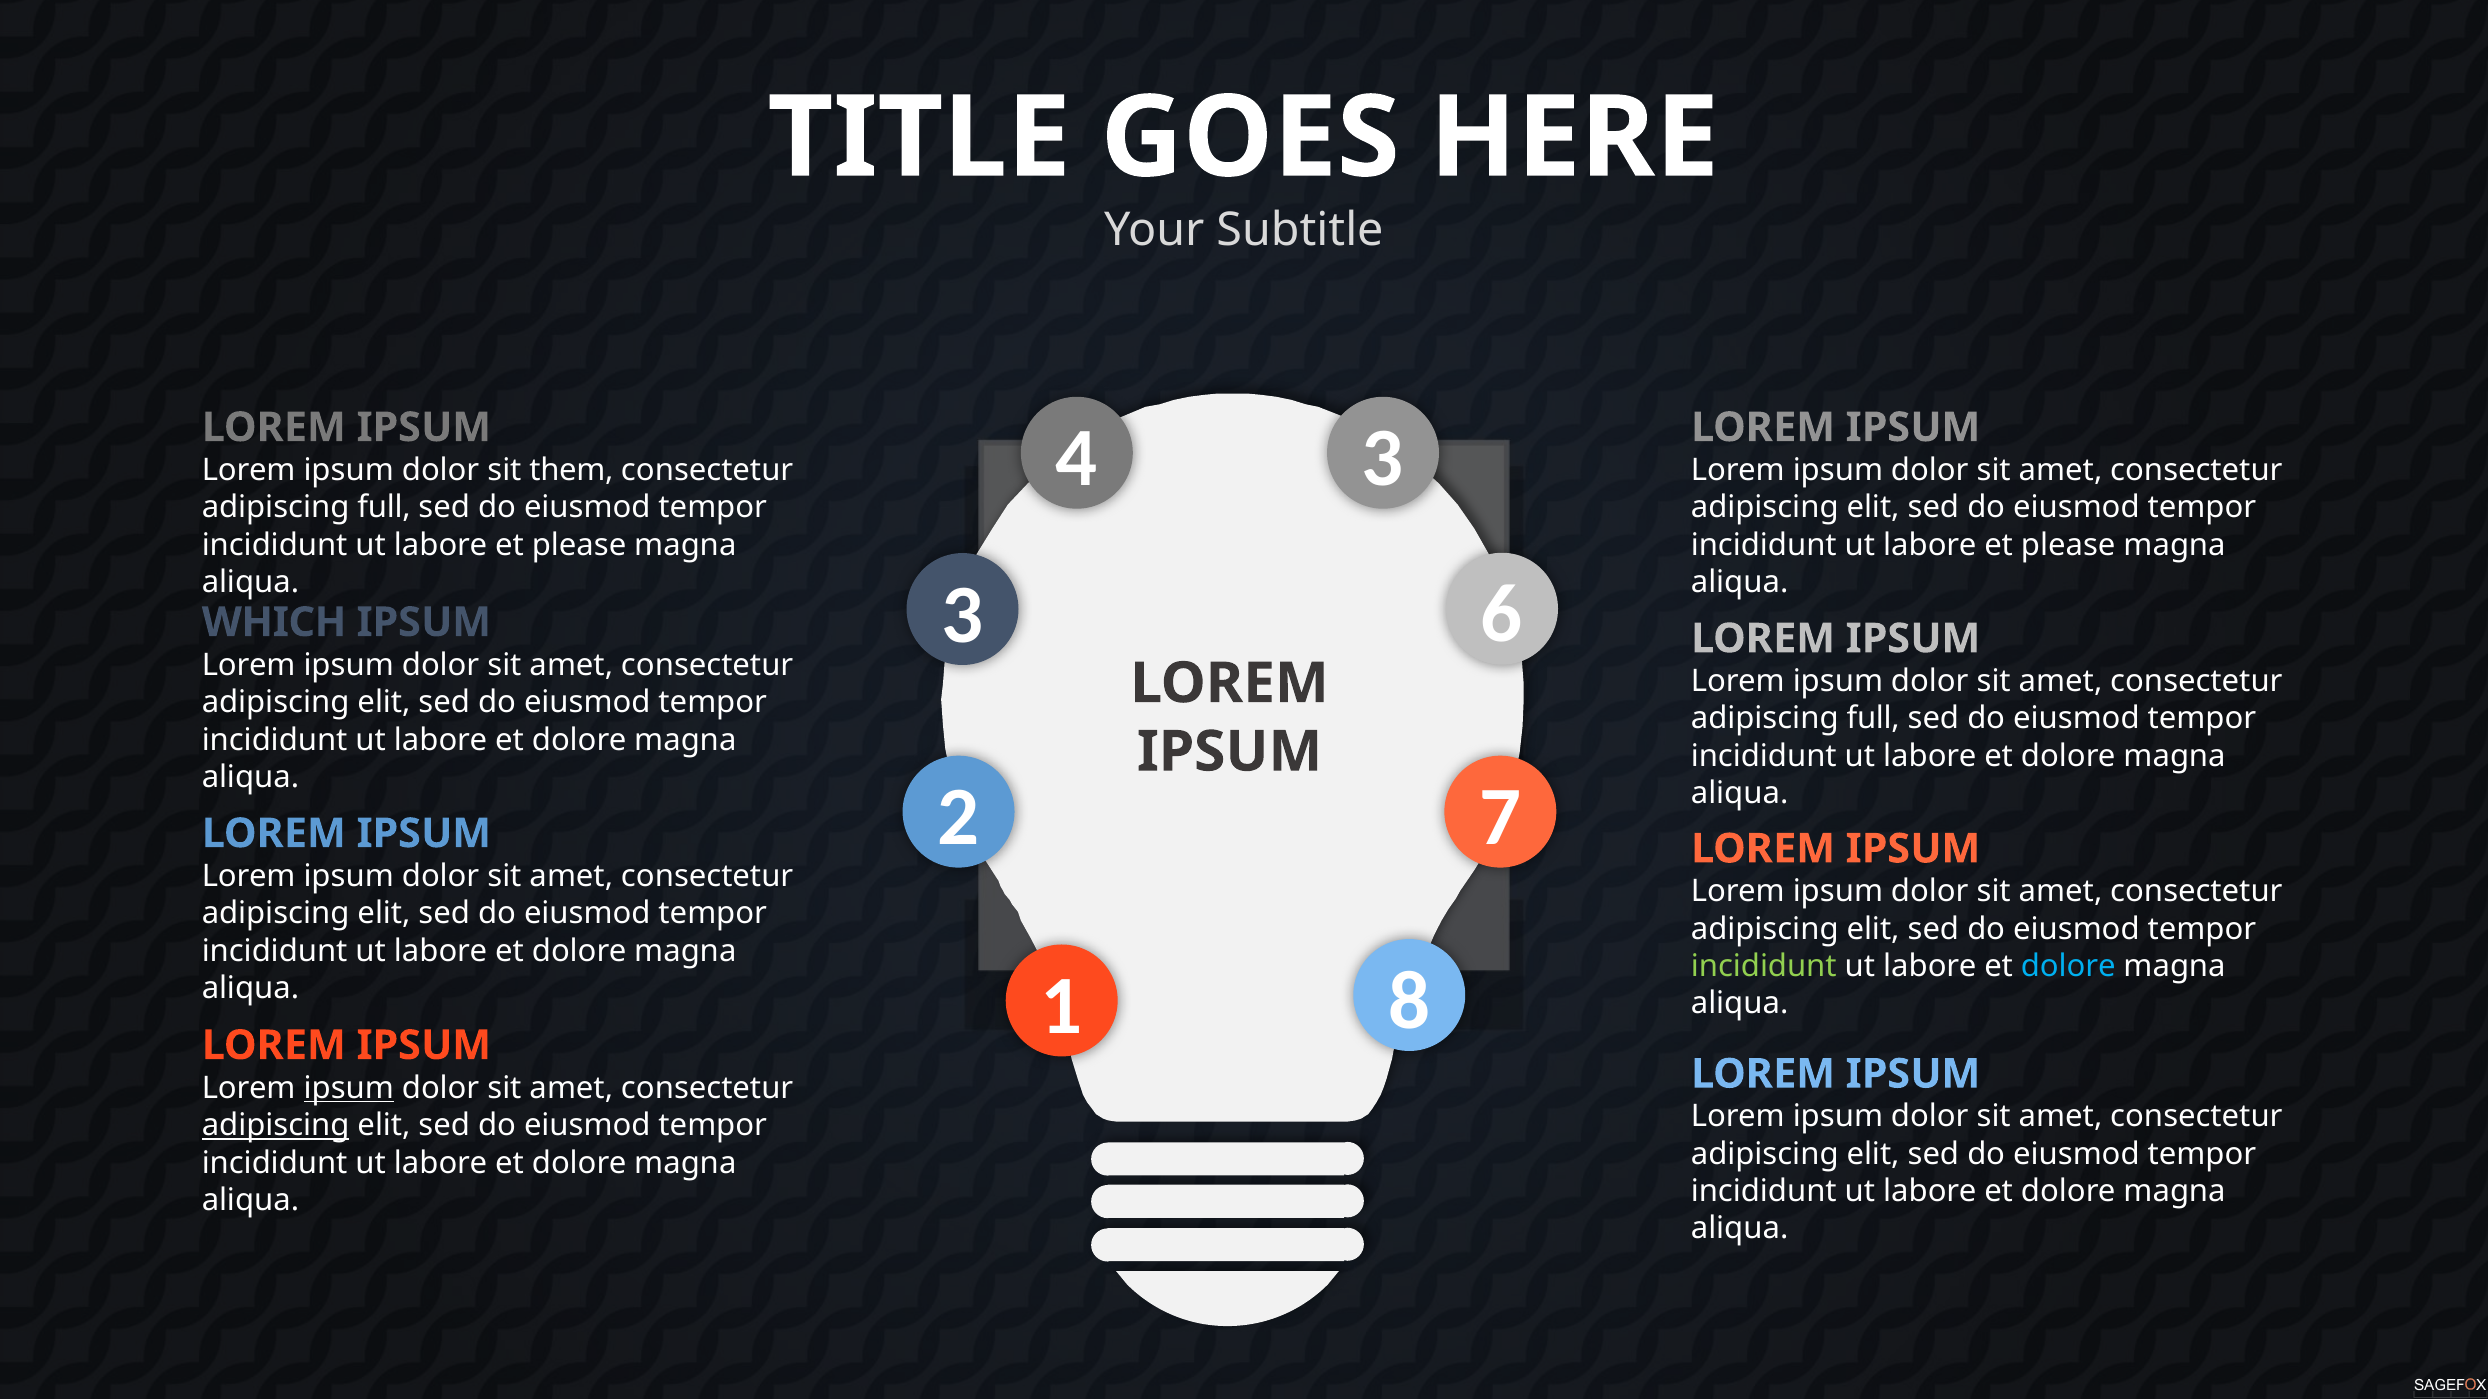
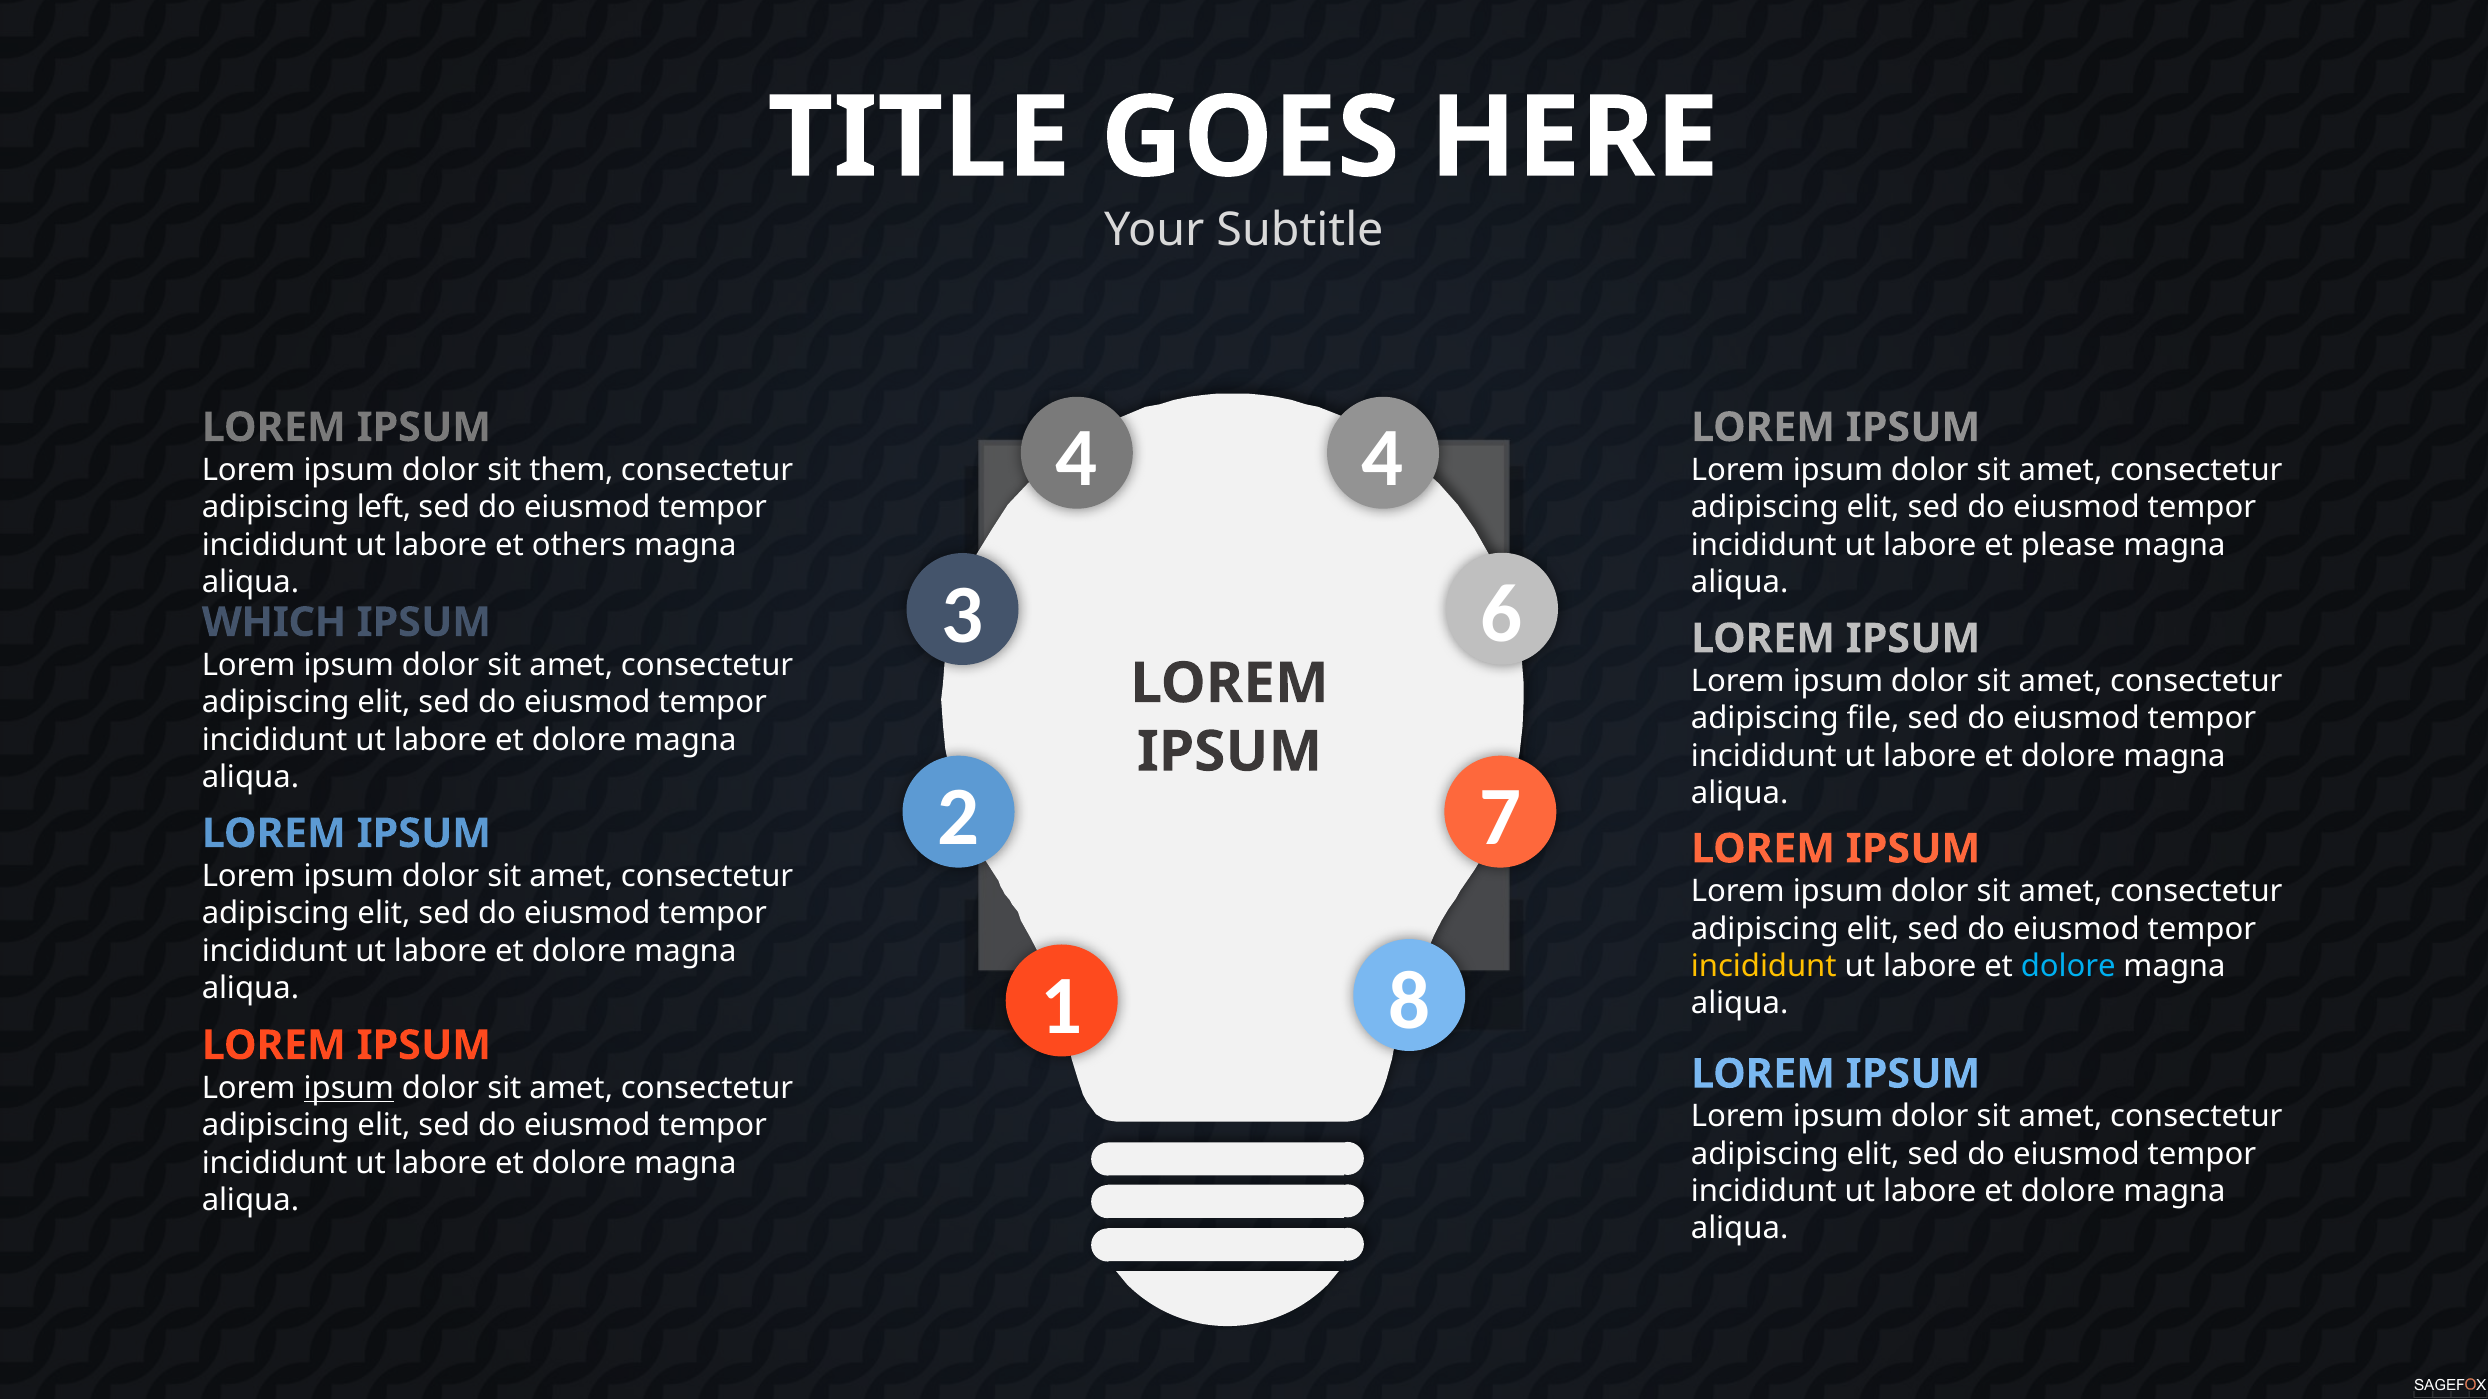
4 3: 3 -> 4 (1383, 459)
full: full -> left (384, 508)
please: please -> others (579, 545)
full: full -> file (1873, 719)
incididunt colour: light green -> yellow (1764, 967)
adipiscing underline: present -> none (276, 1126)
